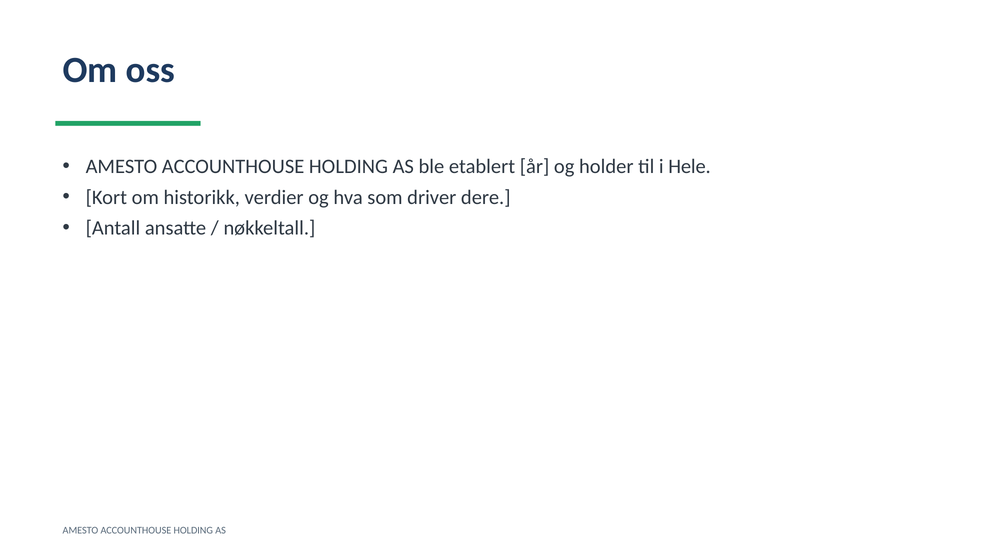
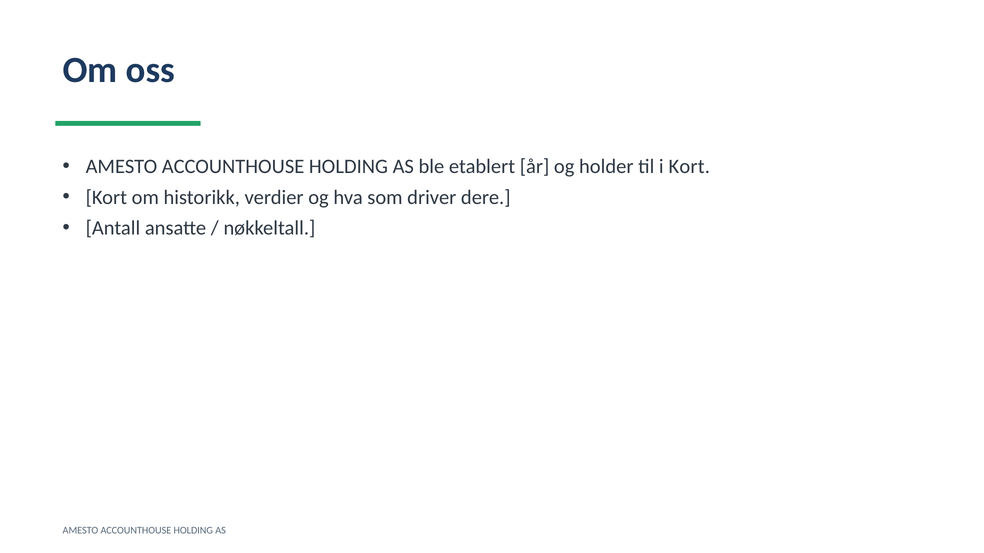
i Hele: Hele -> Kort (689, 167)
